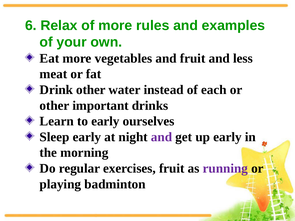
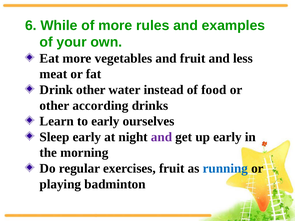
Relax: Relax -> While (59, 26)
each: each -> food (214, 90)
important: important -> according (100, 106)
running colour: purple -> blue (225, 169)
